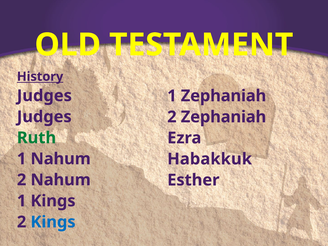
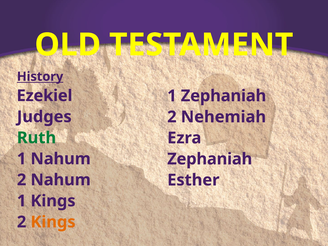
Judges: Judges -> Ezekiel (44, 96)
2 Zephaniah: Zephaniah -> Nehemiah (223, 117)
Habakkuk: Habakkuk -> Zephaniah (210, 159)
Kings colour: blue -> orange (53, 222)
